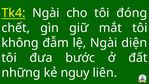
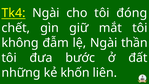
diện: diện -> thần (134, 43)
nguy: nguy -> khốn (75, 73)
